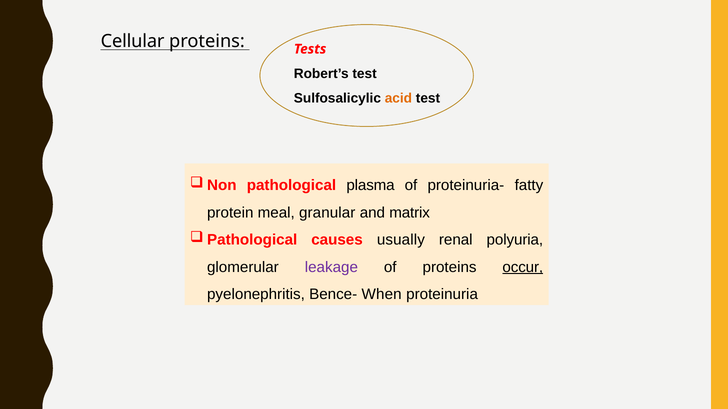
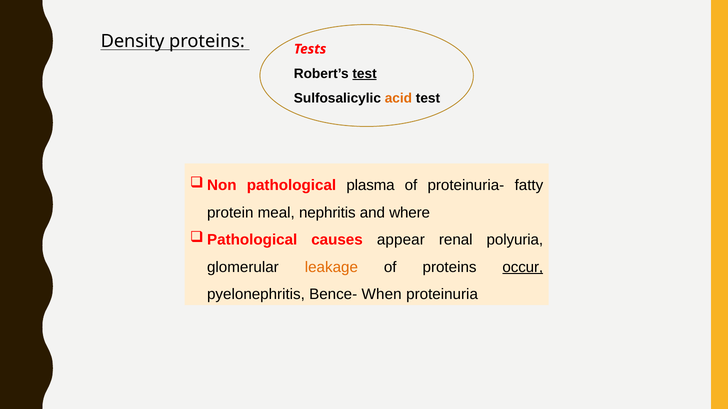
Cellular: Cellular -> Density (133, 42)
test underline: none -> present (365, 74)
granular: granular -> nephritis (327, 213)
matrix: matrix -> where (410, 213)
usually: usually -> appear (401, 240)
leakage colour: purple -> orange (331, 267)
